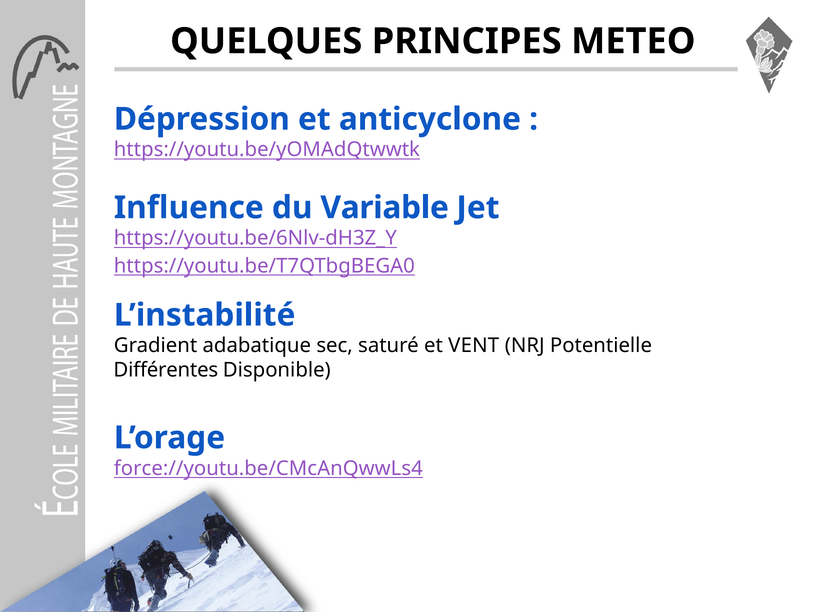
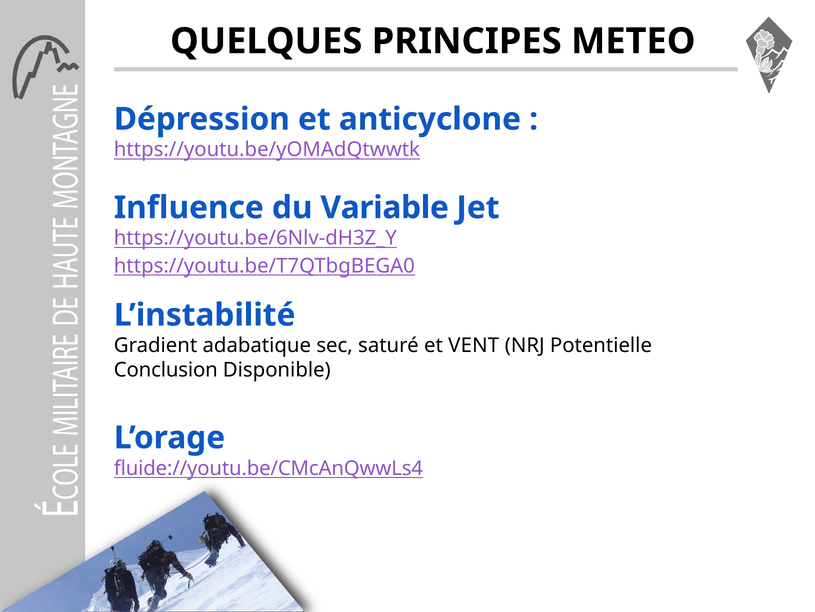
Différentes: Différentes -> Conclusion (166, 370)
force://youtu.be/CMcAnQwwLs4: force://youtu.be/CMcAnQwwLs4 -> fluide://youtu.be/CMcAnQwwLs4 (268, 468)
